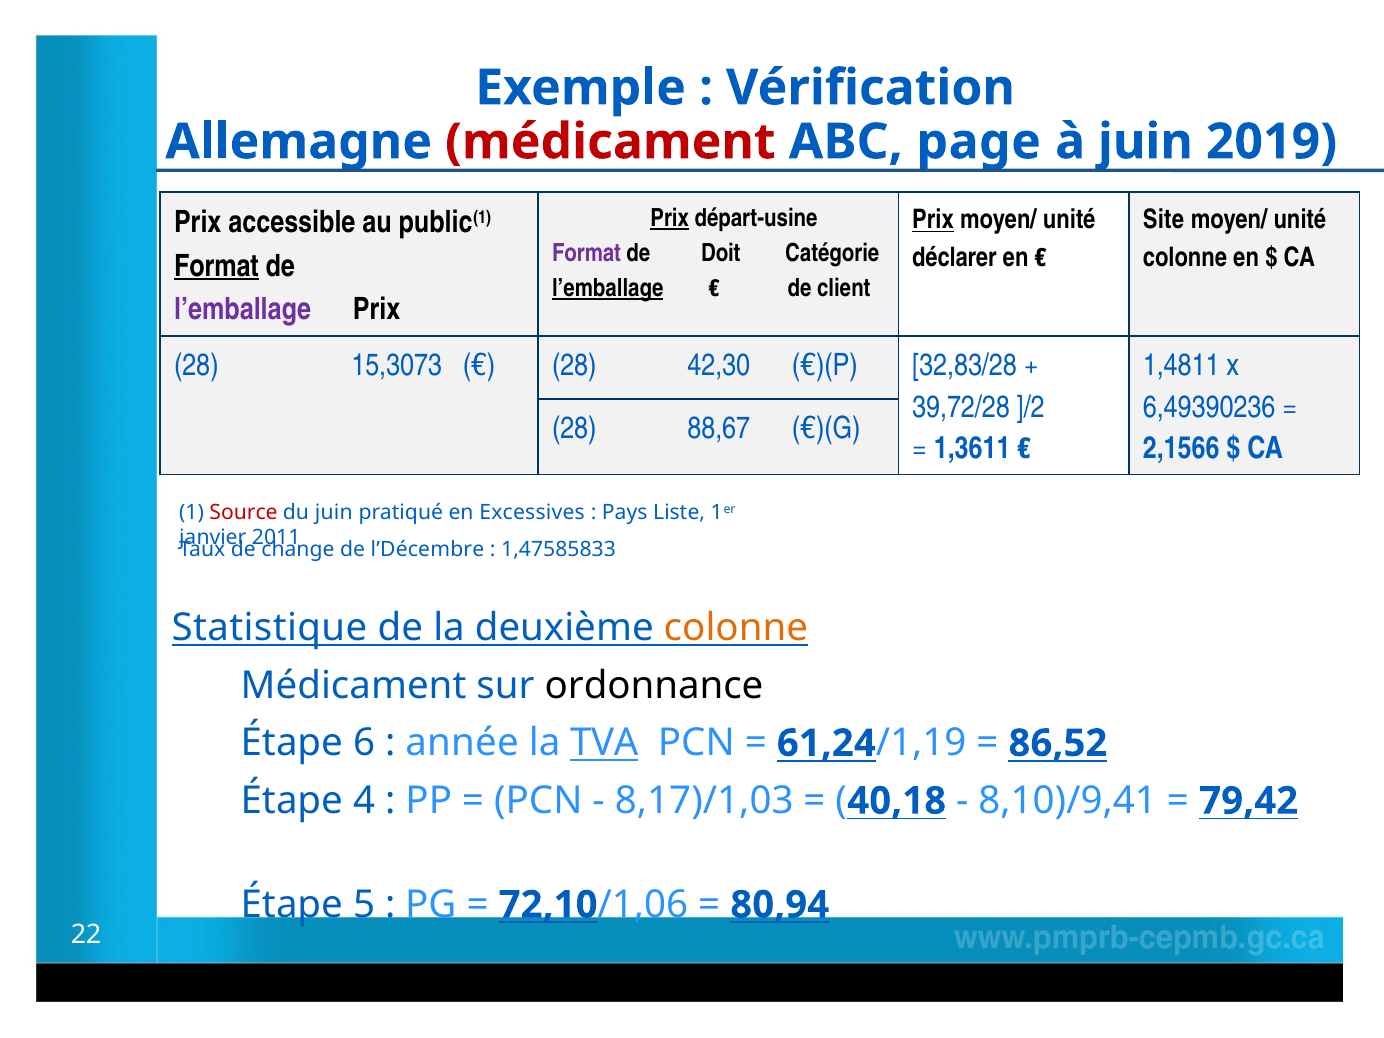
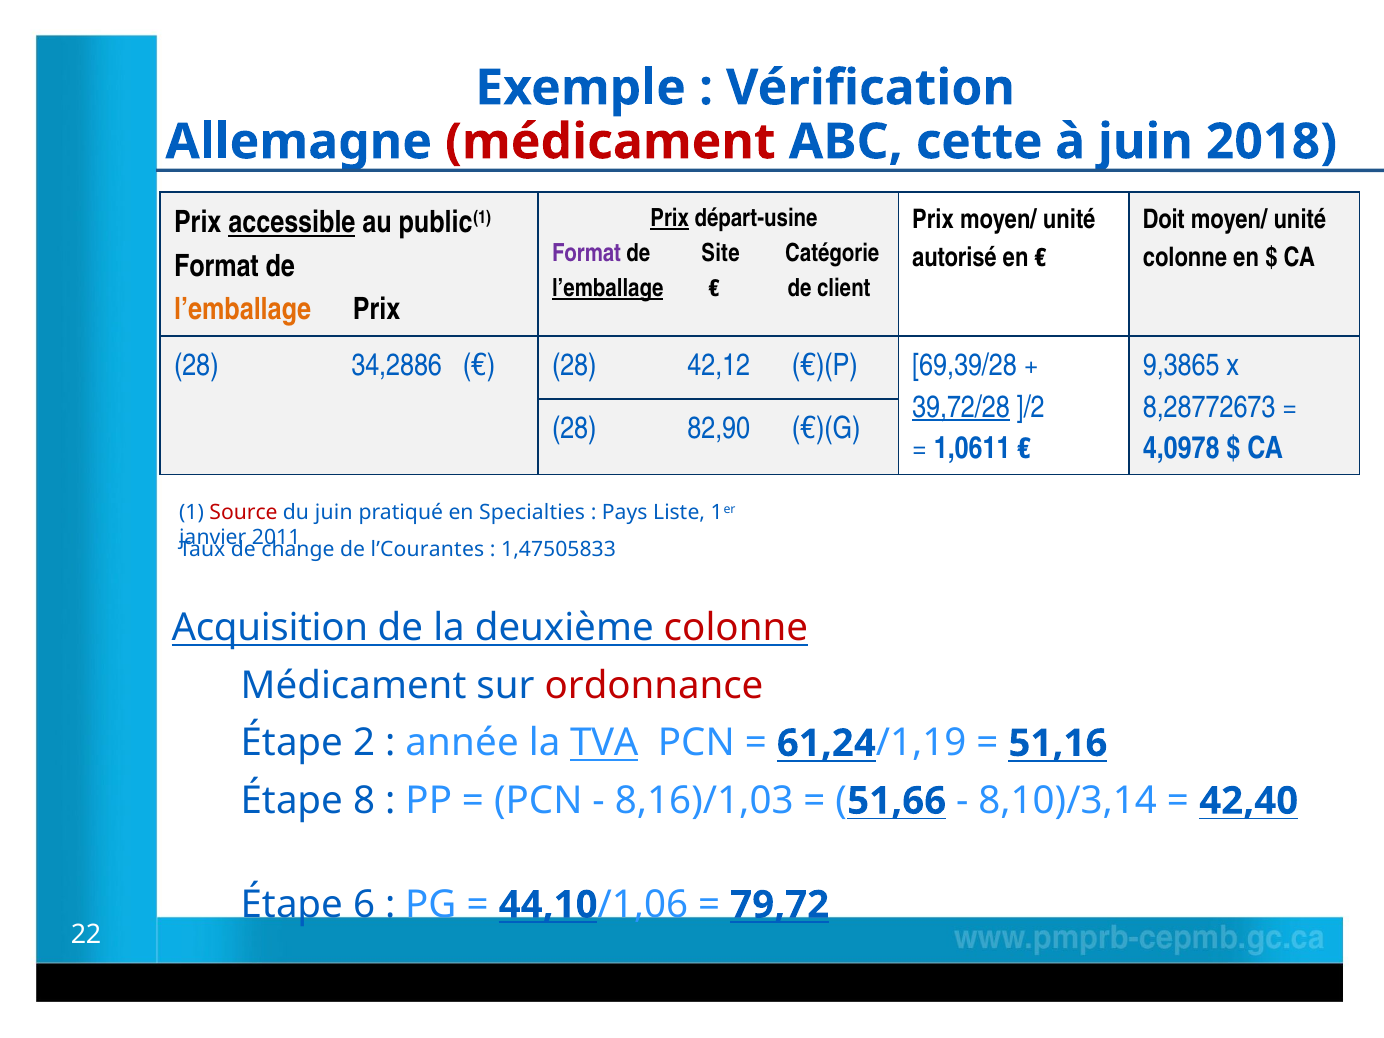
page: page -> cette (979, 142)
2019: 2019 -> 2018 (1271, 142)
Prix underline: present -> none (933, 220)
Site: Site -> Doit (1164, 220)
accessible underline: none -> present (292, 223)
Doit: Doit -> Site (721, 253)
déclarer: déclarer -> autorisé (954, 258)
Format underline: present -> none (216, 266)
l’emballage colour: purple -> orange (243, 309)
15,3073: 15,3073 -> 34,2886 (397, 366)
42,30: 42,30 -> 42,12 (719, 366)
32,83/28: 32,83/28 -> 69,39/28 (965, 366)
1,4811: 1,4811 -> 9,3865 (1181, 366)
39,72/28 underline: none -> present (961, 407)
6,49390236: 6,49390236 -> 8,28772673 (1209, 407)
88,67: 88,67 -> 82,90 (719, 428)
1,3611: 1,3611 -> 1,0611 (972, 448)
2,1566: 2,1566 -> 4,0978 (1181, 448)
Excessives: Excessives -> Specialties (532, 512)
l’Décembre: l’Décembre -> l’Courantes (427, 550)
1,47585833: 1,47585833 -> 1,47505833 (559, 550)
Statistique: Statistique -> Acquisition (270, 628)
colonne colour: orange -> red (736, 628)
ordonnance colour: black -> red (654, 686)
6: 6 -> 2 (364, 743)
86,52: 86,52 -> 51,16 (1058, 743)
4: 4 -> 8 (364, 801)
8,17)/1,03: 8,17)/1,03 -> 8,16)/1,03 (704, 801)
40,18: 40,18 -> 51,66 (897, 801)
8,10)/9,41: 8,10)/9,41 -> 8,10)/3,14 (1068, 801)
79,42: 79,42 -> 42,40 (1249, 801)
5: 5 -> 6 (364, 905)
72,10: 72,10 -> 44,10 (548, 905)
80,94: 80,94 -> 79,72 (780, 905)
